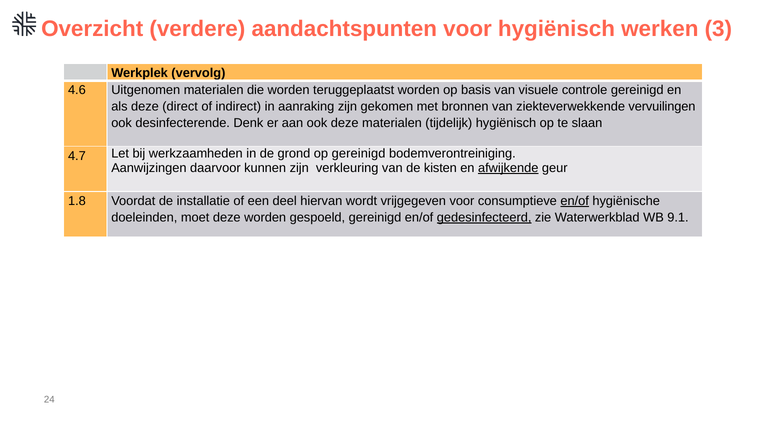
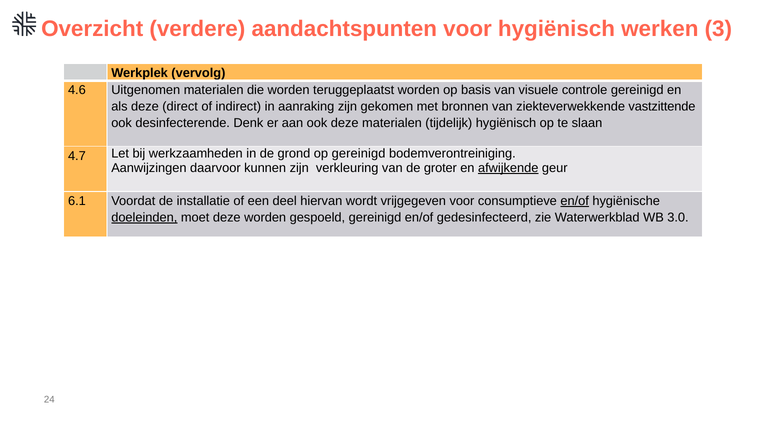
vervuilingen: vervuilingen -> vastzittende (662, 107)
kisten: kisten -> groter (440, 168)
1.8: 1.8 -> 6.1 (77, 201)
doeleinden underline: none -> present (144, 217)
gedesinfecteerd underline: present -> none (484, 217)
9.1: 9.1 -> 3.0 (678, 217)
